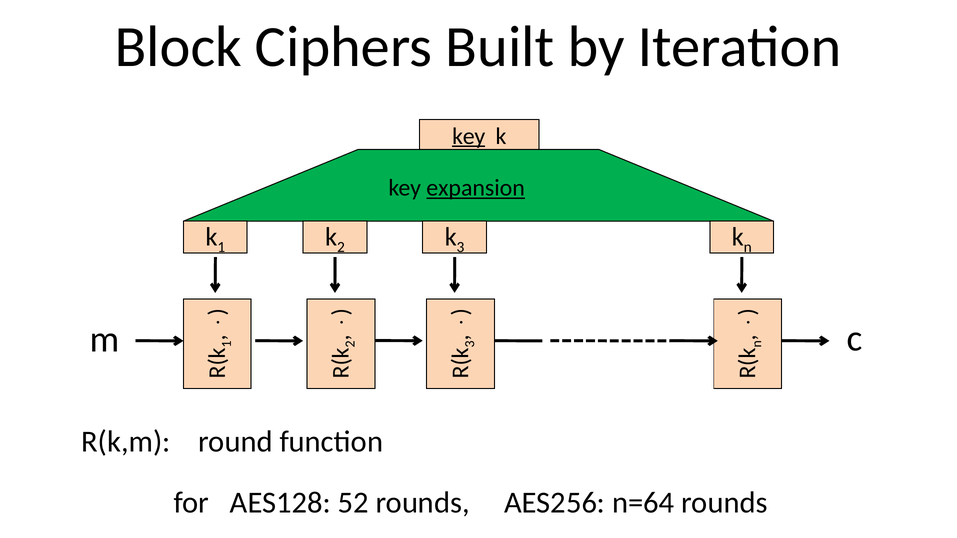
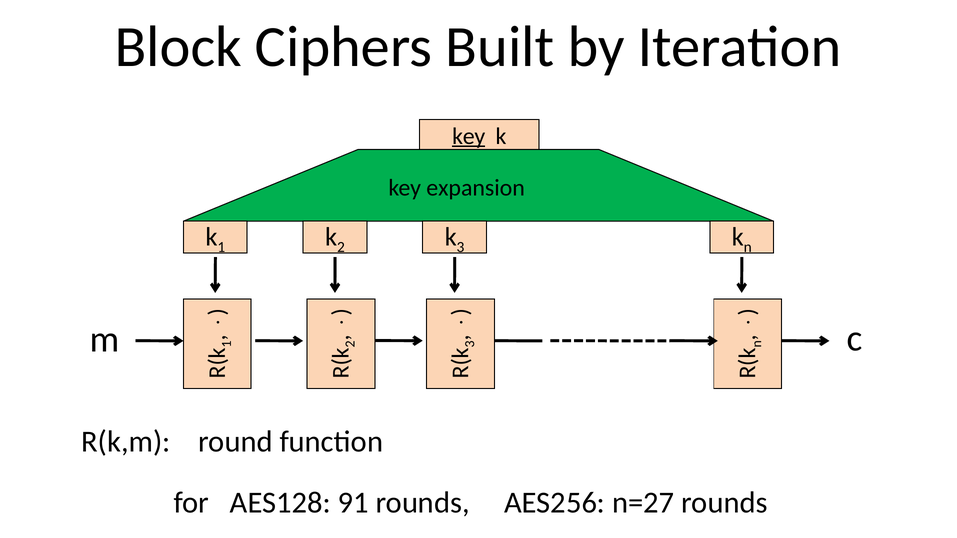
expansion underline: present -> none (476, 188)
52: 52 -> 91 (353, 503)
n=64: n=64 -> n=27 (643, 503)
